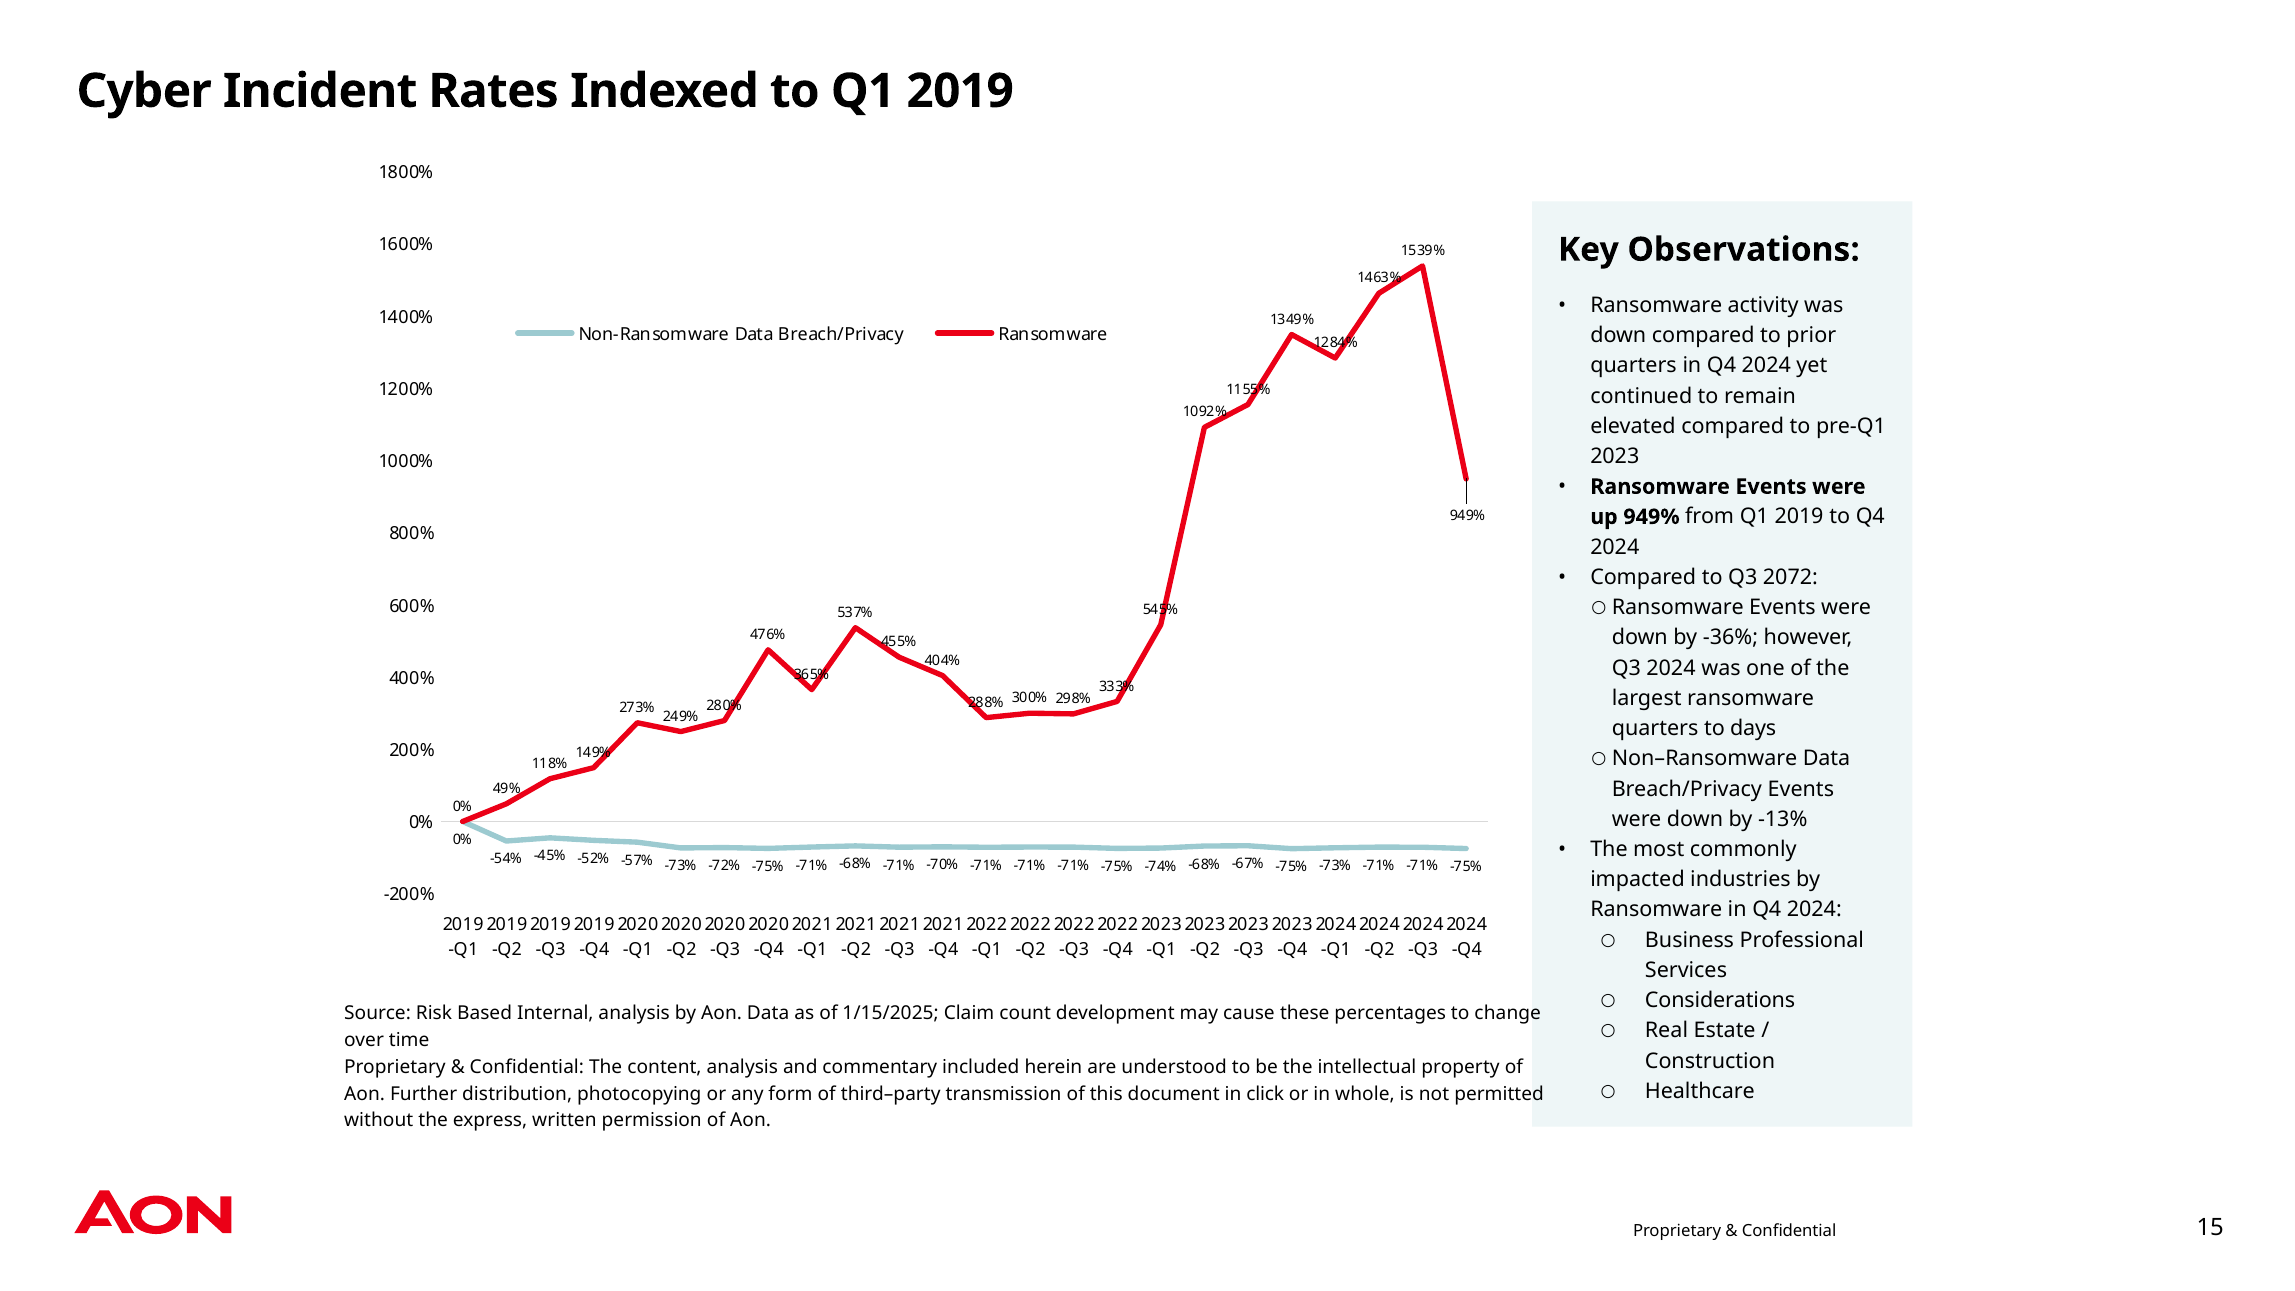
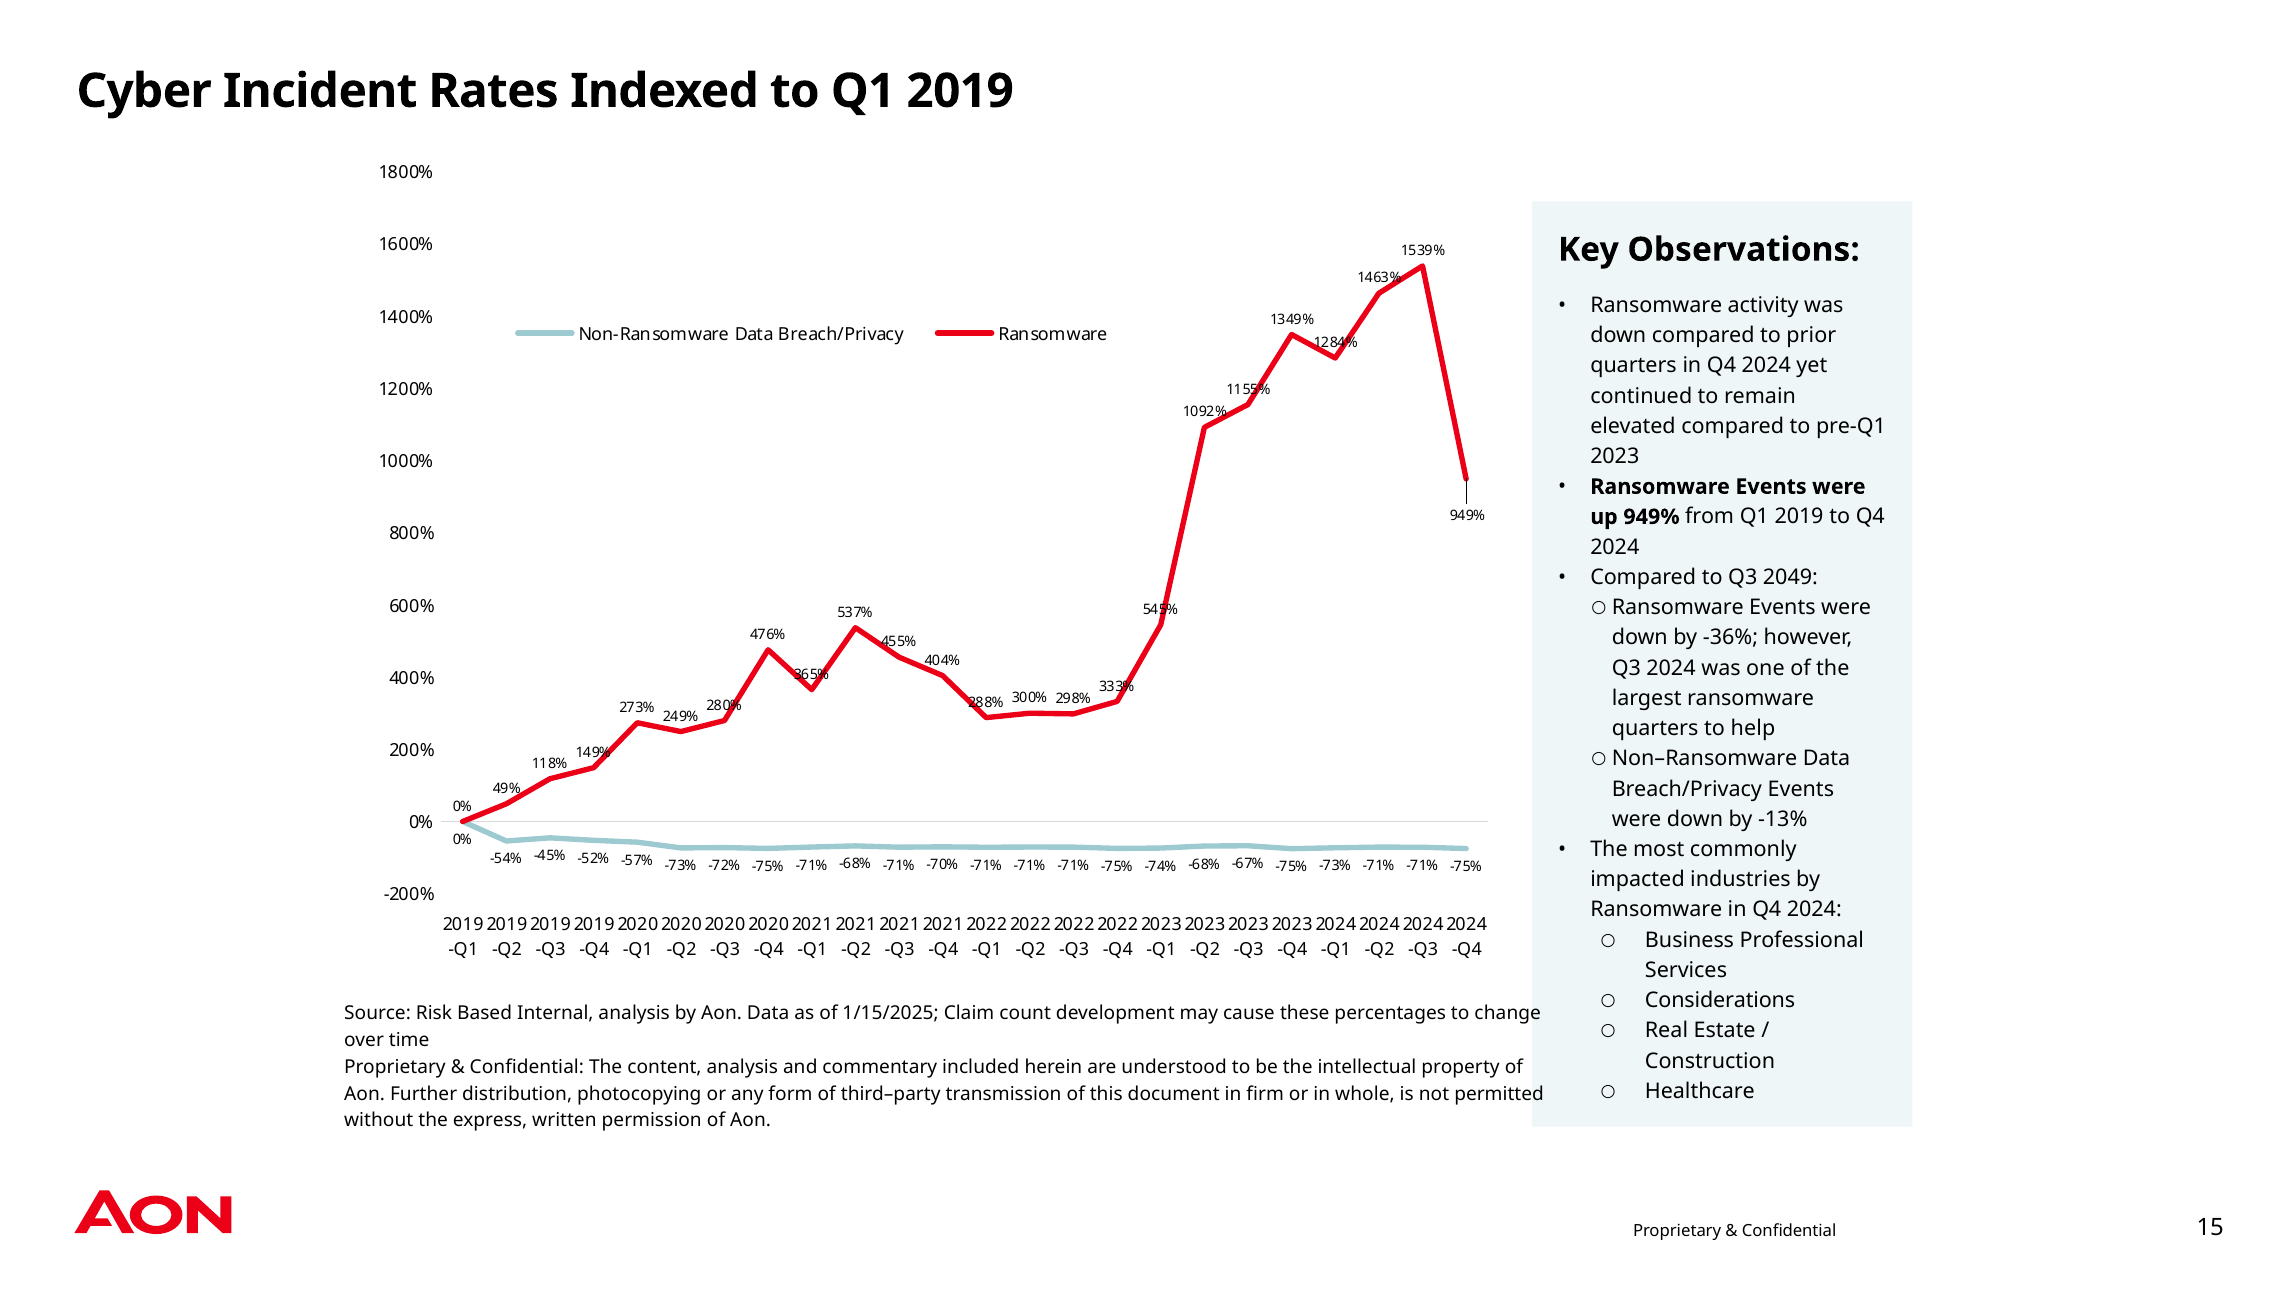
2072: 2072 -> 2049 (1790, 577)
days: days -> help (1753, 728)
click: click -> firm (1265, 1094)
